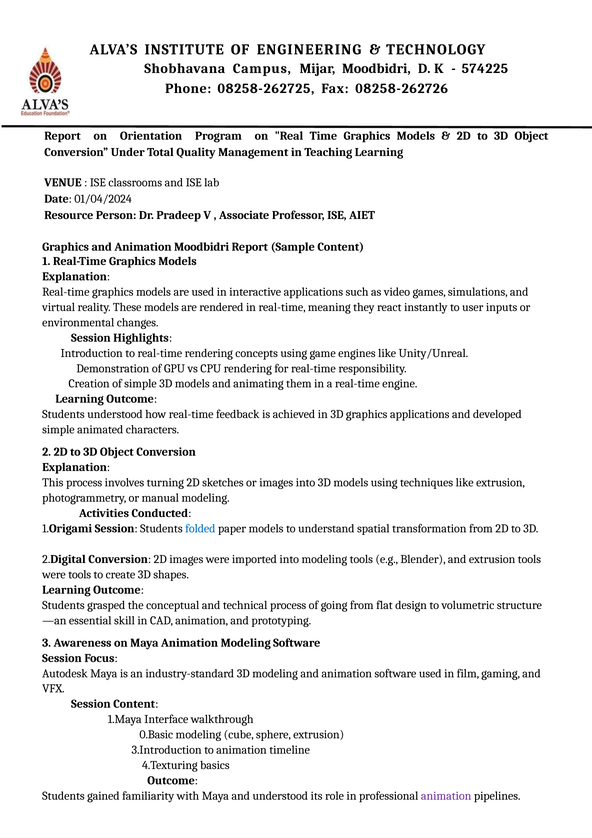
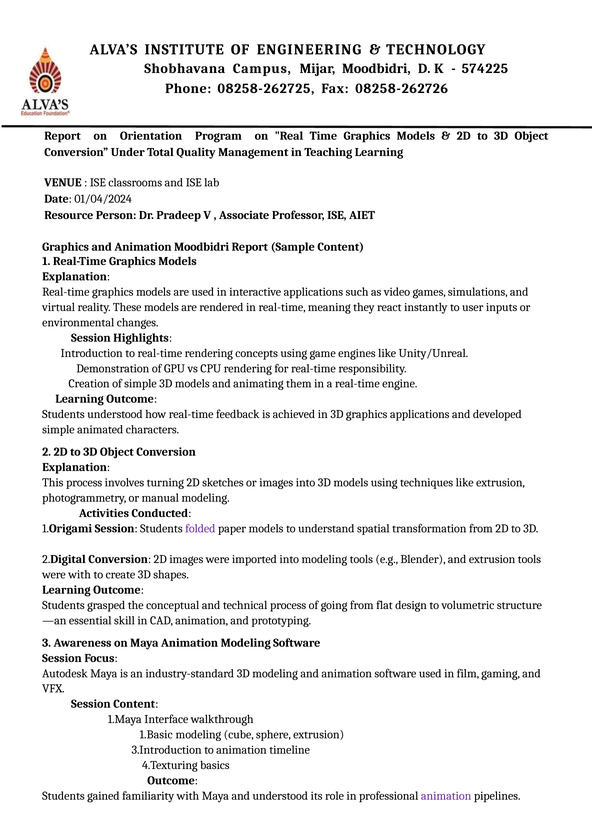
folded colour: blue -> purple (200, 528)
were tools: tools -> with (80, 574)
0.Basic: 0.Basic -> 1.Basic (156, 734)
